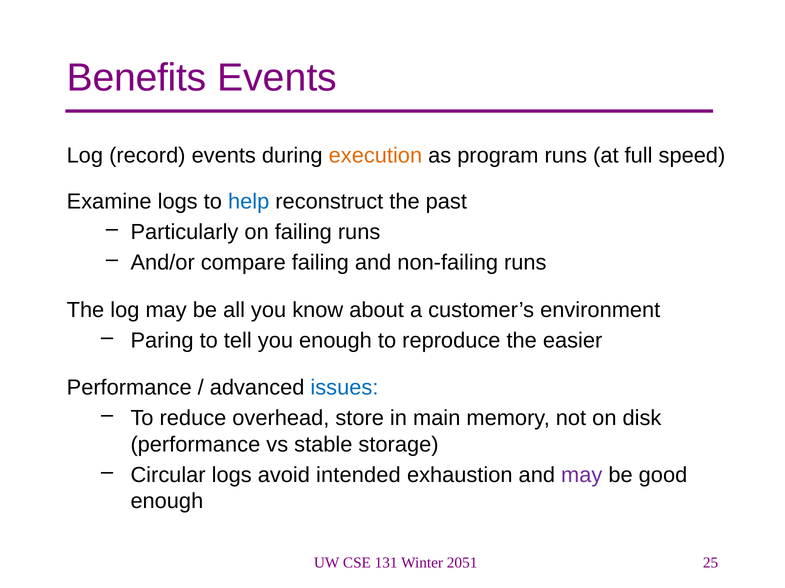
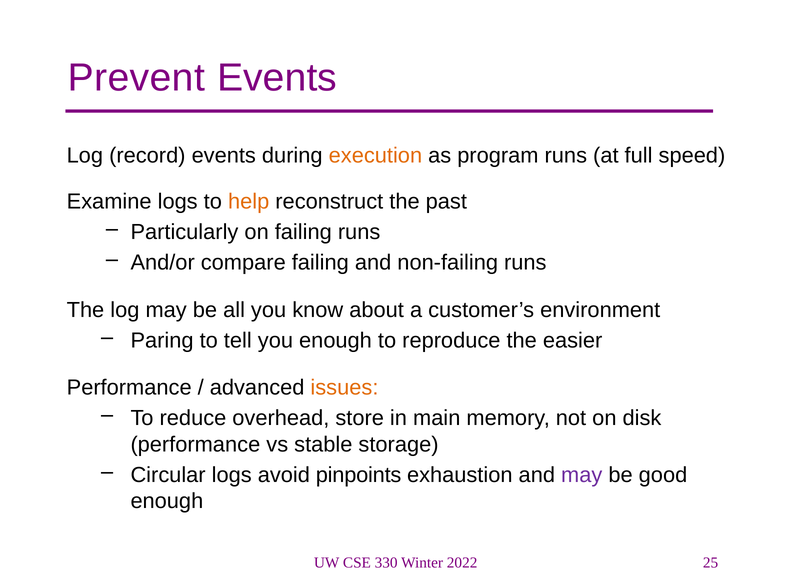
Benefits: Benefits -> Prevent (136, 78)
help colour: blue -> orange (249, 202)
issues colour: blue -> orange (344, 388)
intended: intended -> pinpoints (359, 476)
131: 131 -> 330 (386, 564)
2051: 2051 -> 2022 (462, 564)
